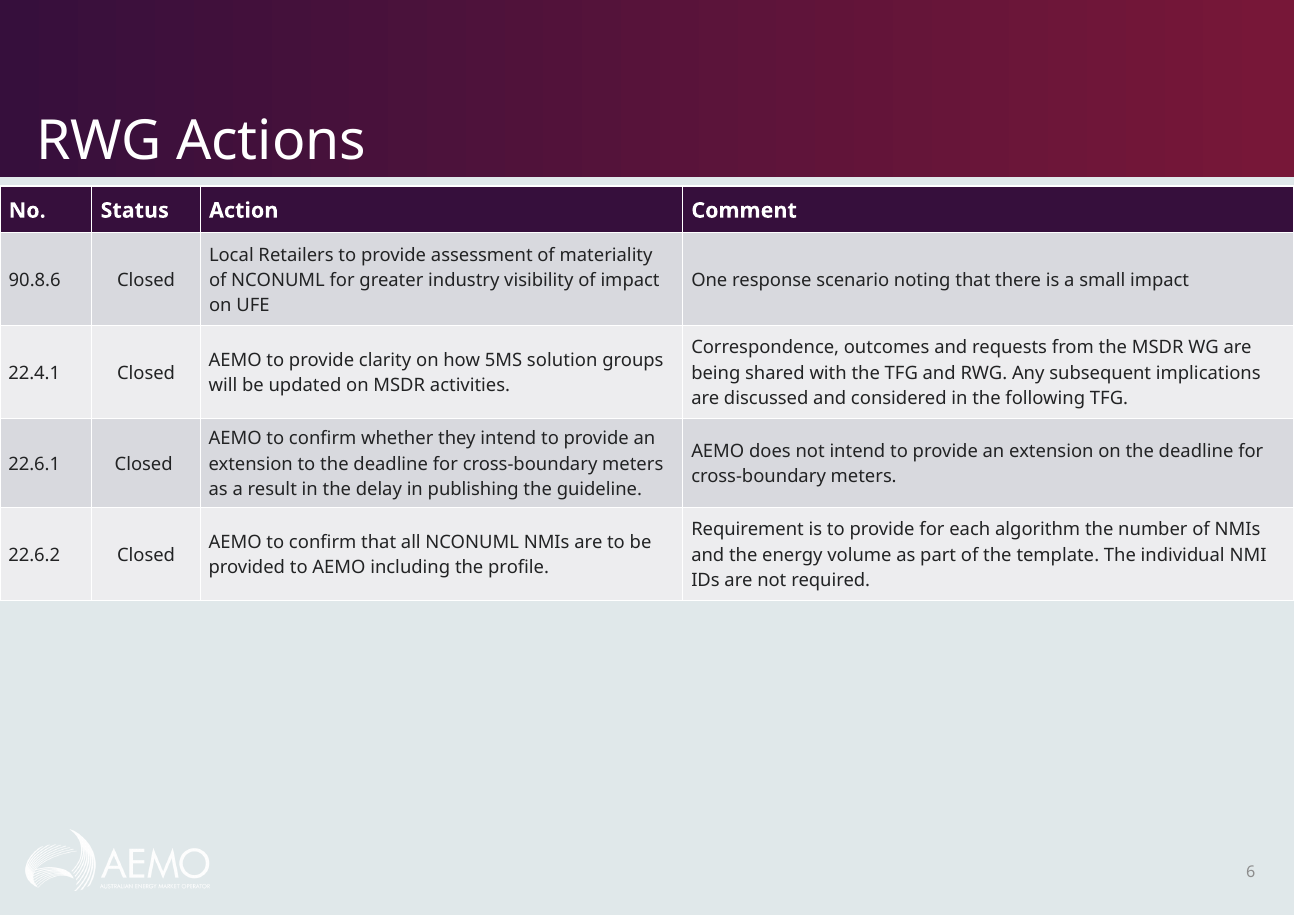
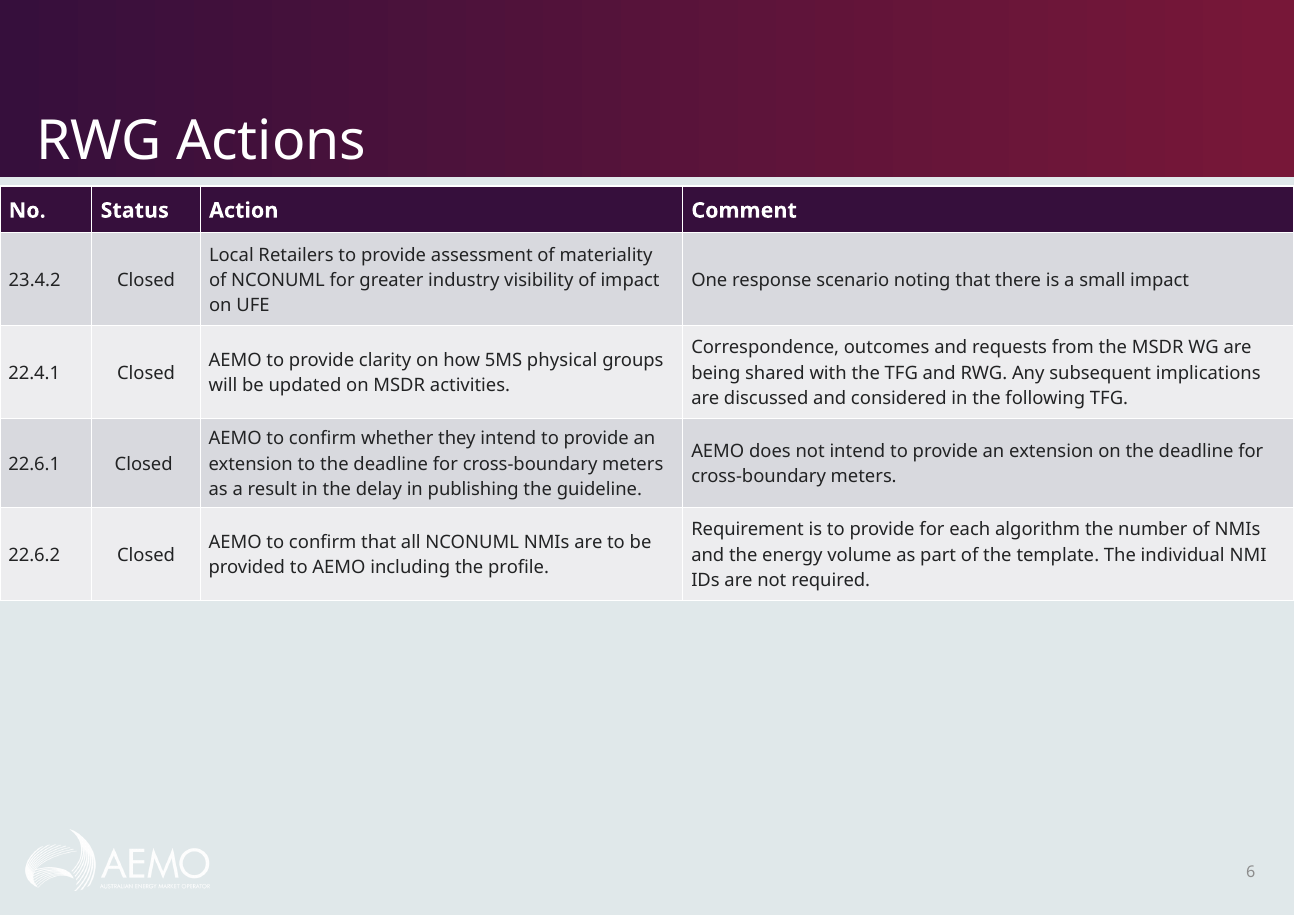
90.8.6: 90.8.6 -> 23.4.2 (35, 280)
solution: solution -> physical (562, 360)
